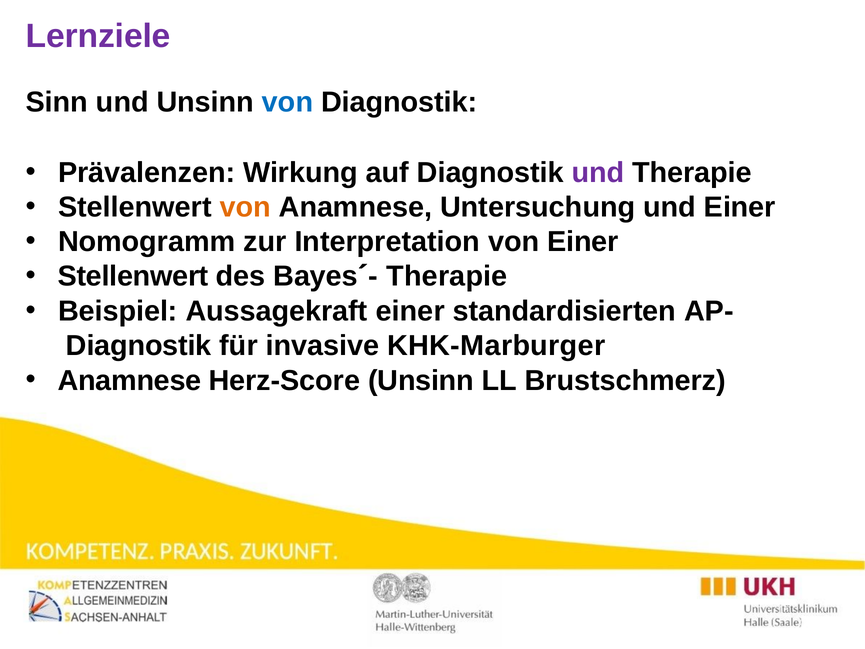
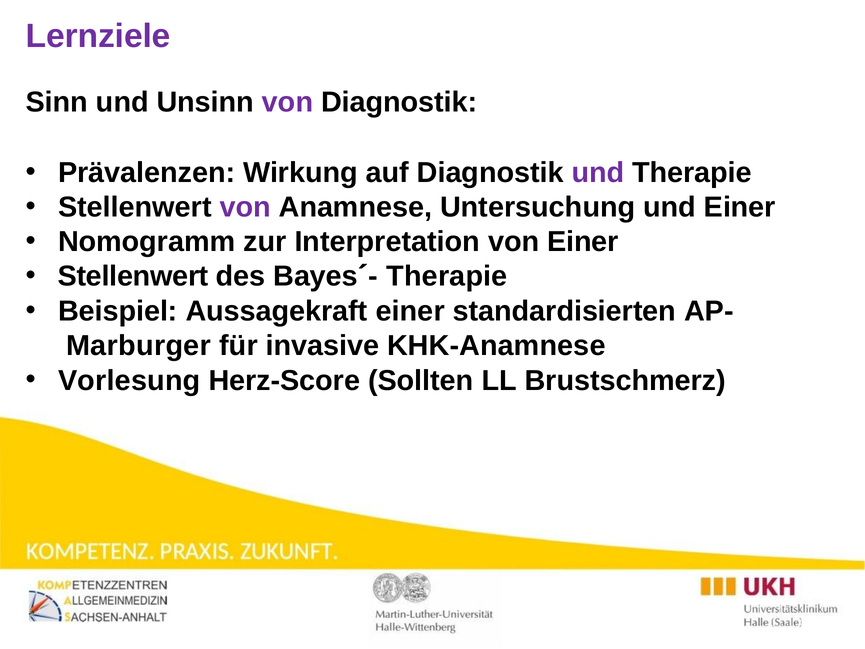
von colour: blue -> purple (288, 102)
von colour: orange -> purple (245, 207)
Diagnostik: Diagnostik -> Marburger (139, 346)
KHK-Marburger: KHK-Marburger -> KHK-Anamnese (496, 346)
Anamnese: Anamnese -> Vorlesung (129, 380)
Herz-Score Unsinn: Unsinn -> Sollten (421, 380)
